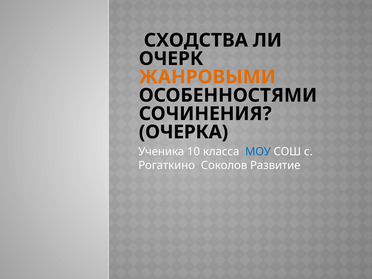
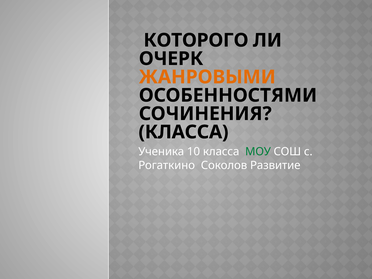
СХОДСТВА: СХОДСТВА -> КОТОРОГО (196, 40)
ОЧЕРКА: ОЧЕРКА -> КЛАССА (183, 132)
МОУ colour: blue -> green (258, 152)
